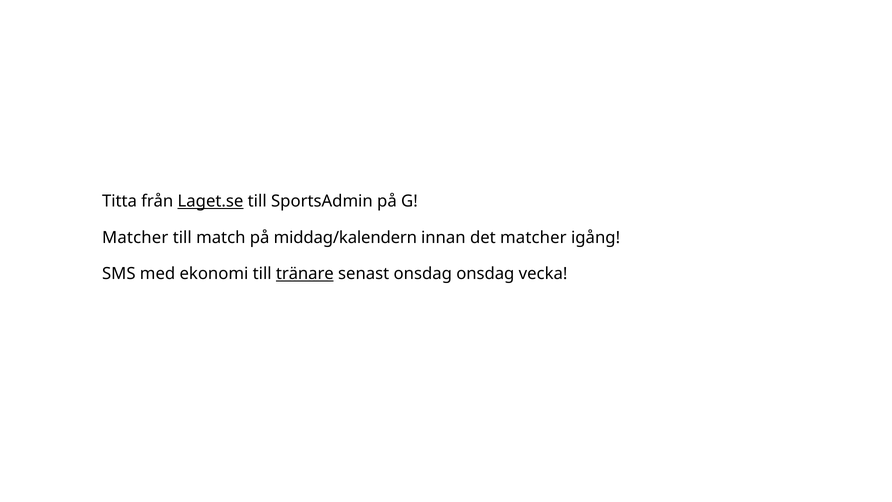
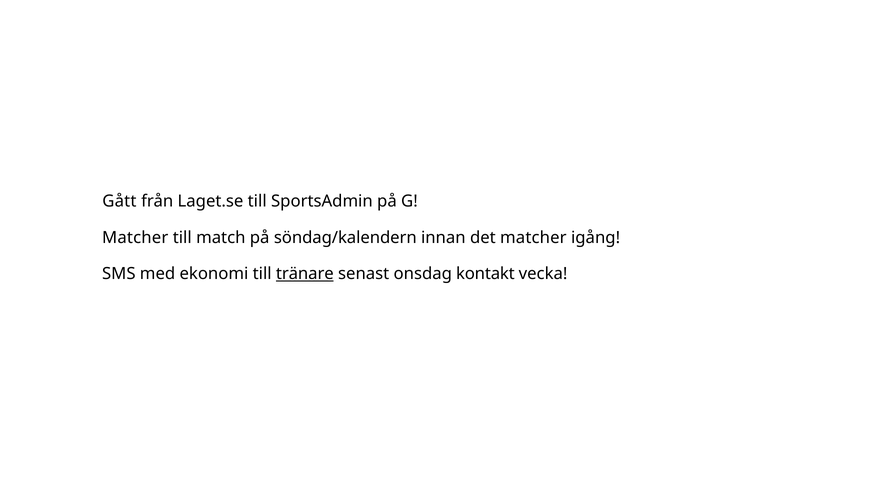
Titta: Titta -> Gått (119, 201)
Laget.se underline: present -> none (210, 201)
middag/kalendern: middag/kalendern -> söndag/kalendern (345, 237)
onsdag onsdag: onsdag -> kontakt (485, 274)
